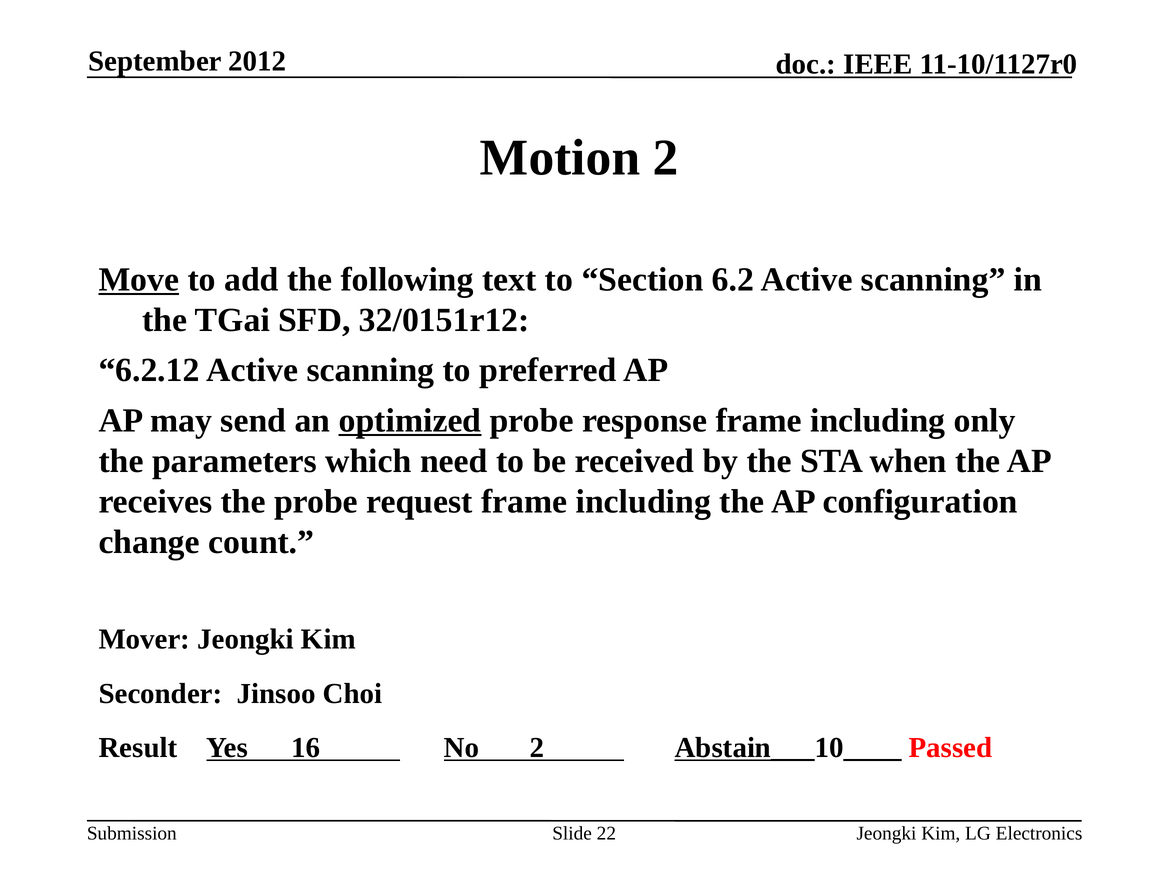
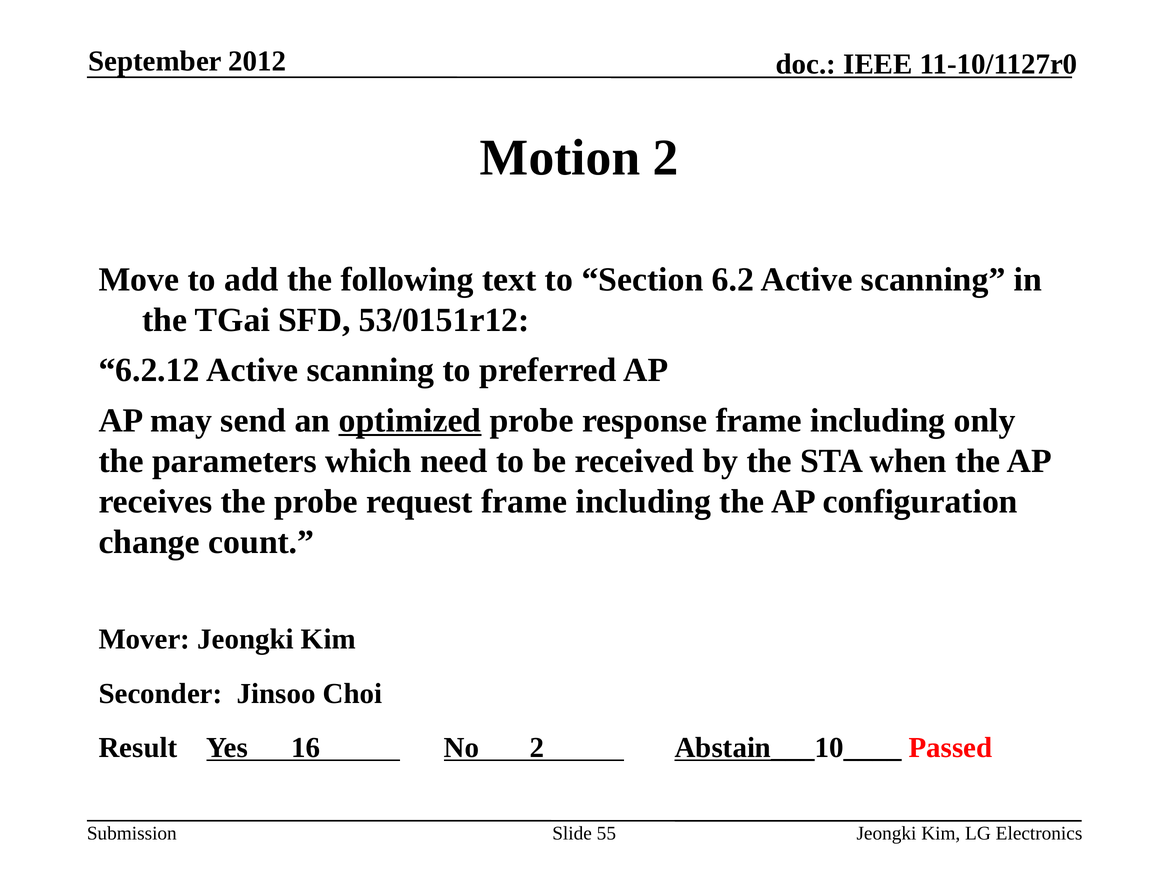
Move underline: present -> none (139, 280)
32/0151r12: 32/0151r12 -> 53/0151r12 (444, 320)
22: 22 -> 55 (606, 834)
